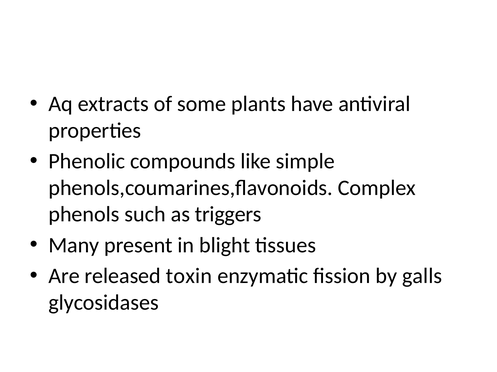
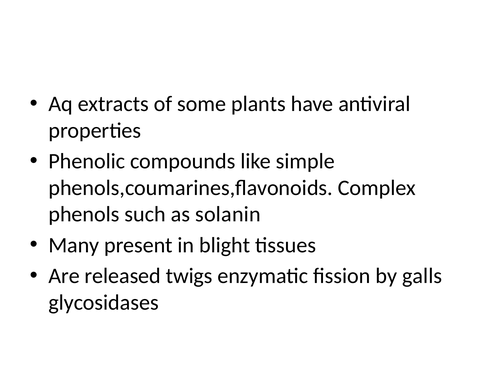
triggers: triggers -> solanin (228, 215)
toxin: toxin -> twigs (189, 277)
